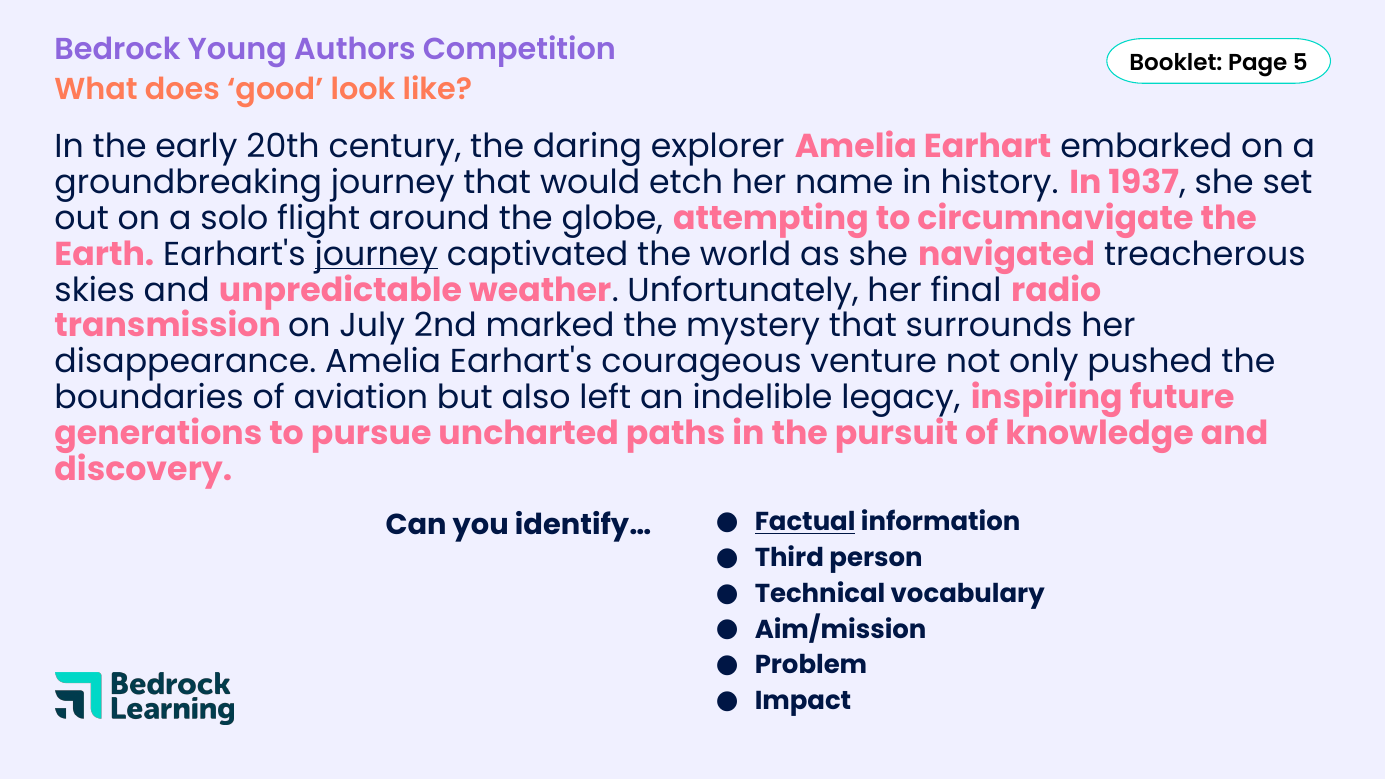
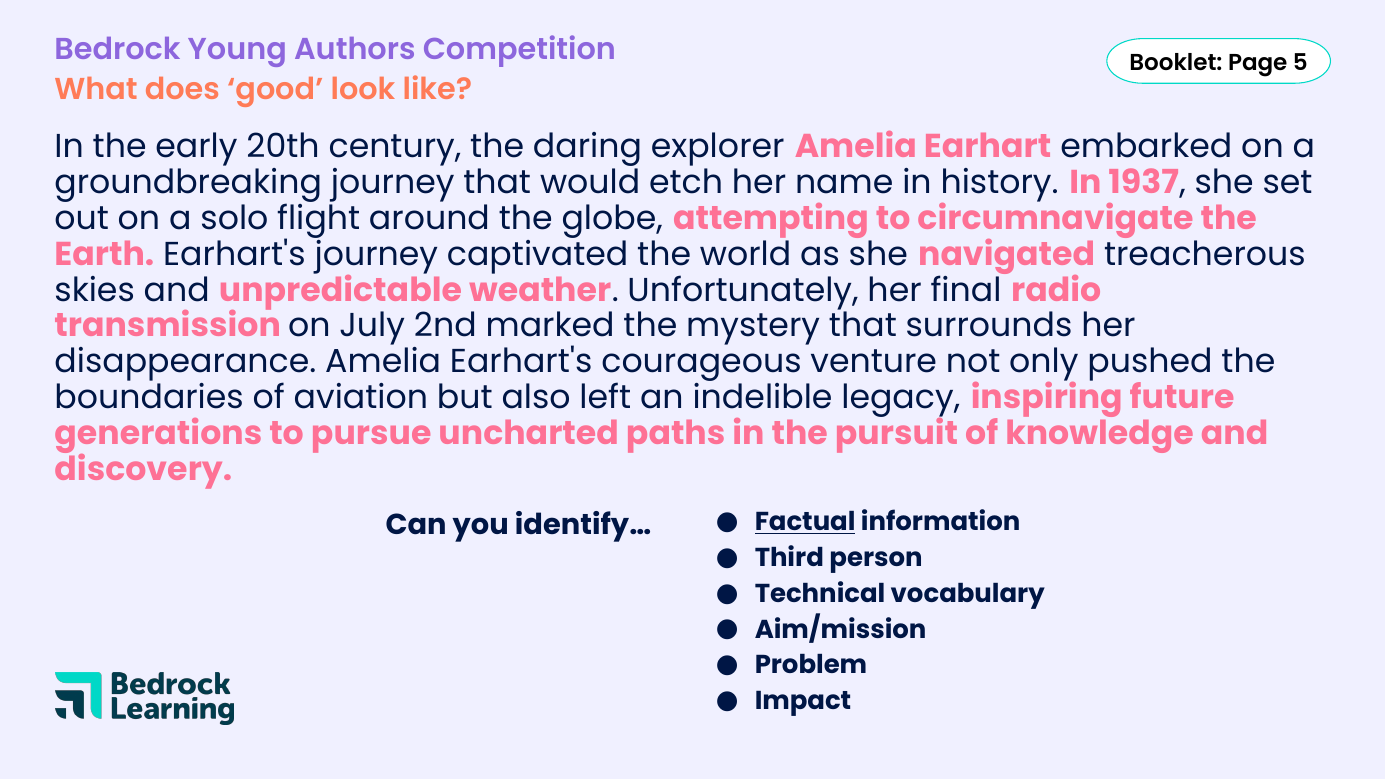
journey underline: present -> none (376, 254)
